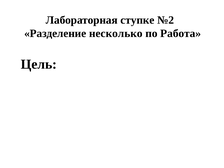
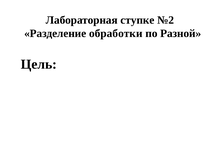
несколько: несколько -> обработки (116, 33)
Работа: Работа -> Разной (181, 33)
